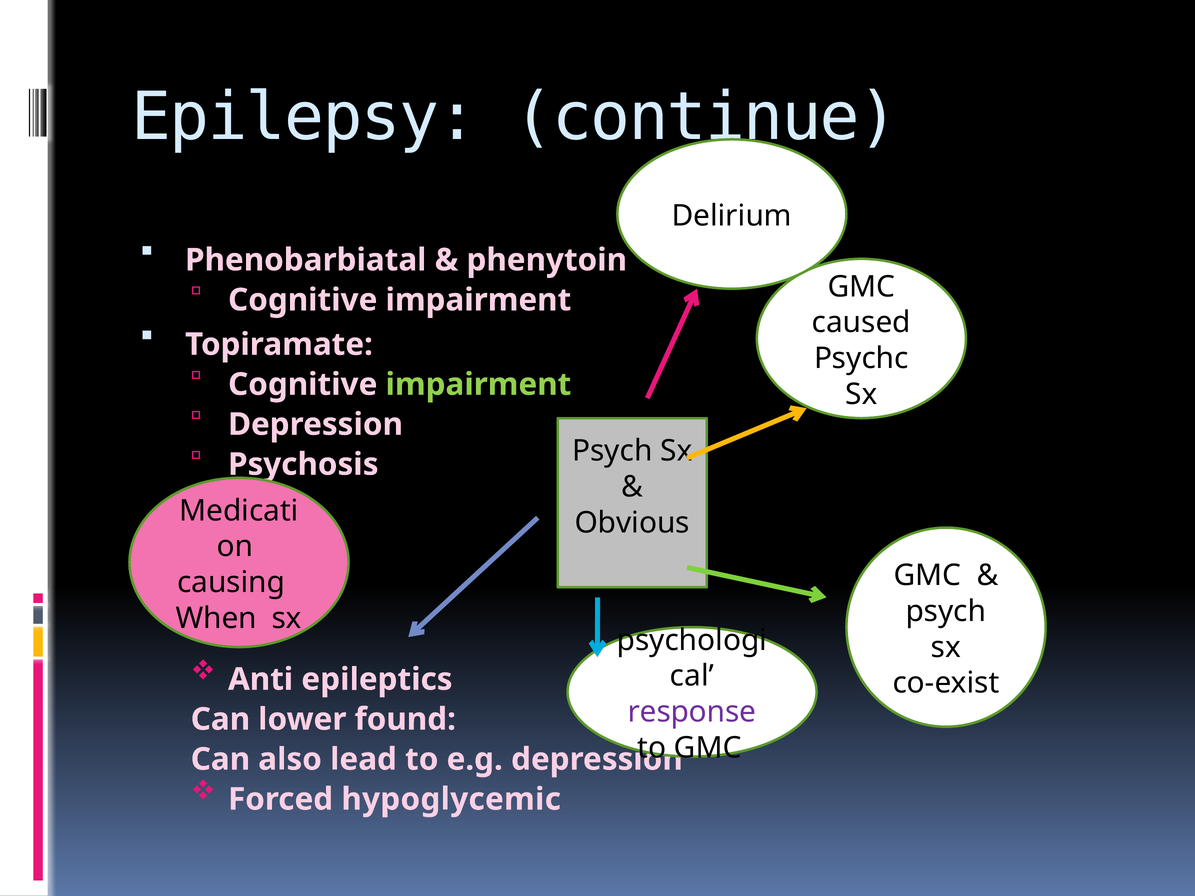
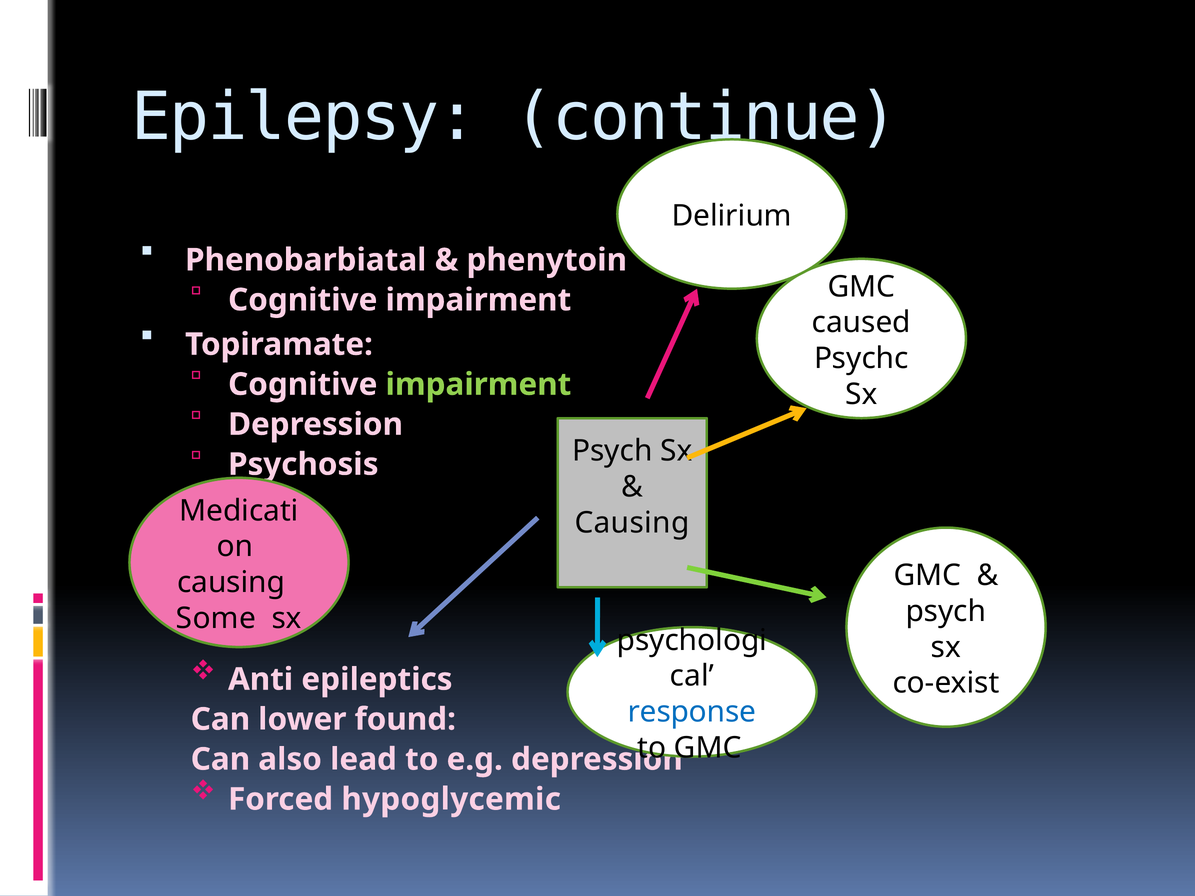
Obvious: Obvious -> Causing (632, 523)
When: When -> Some (216, 618)
response colour: purple -> blue (692, 712)
